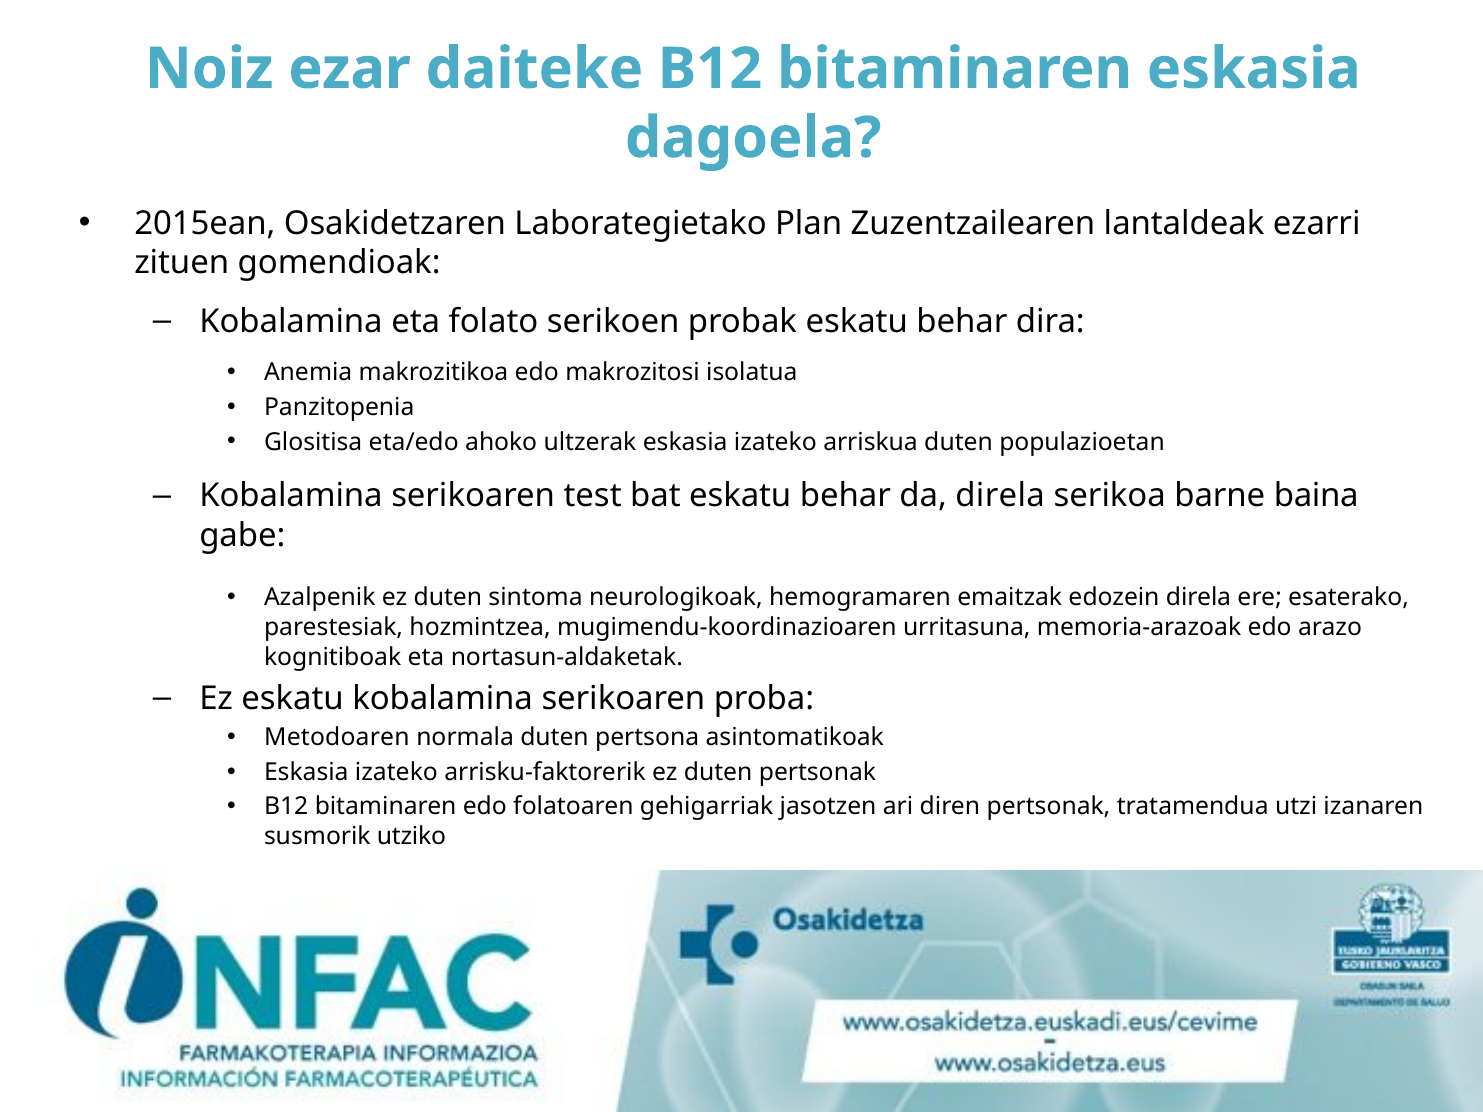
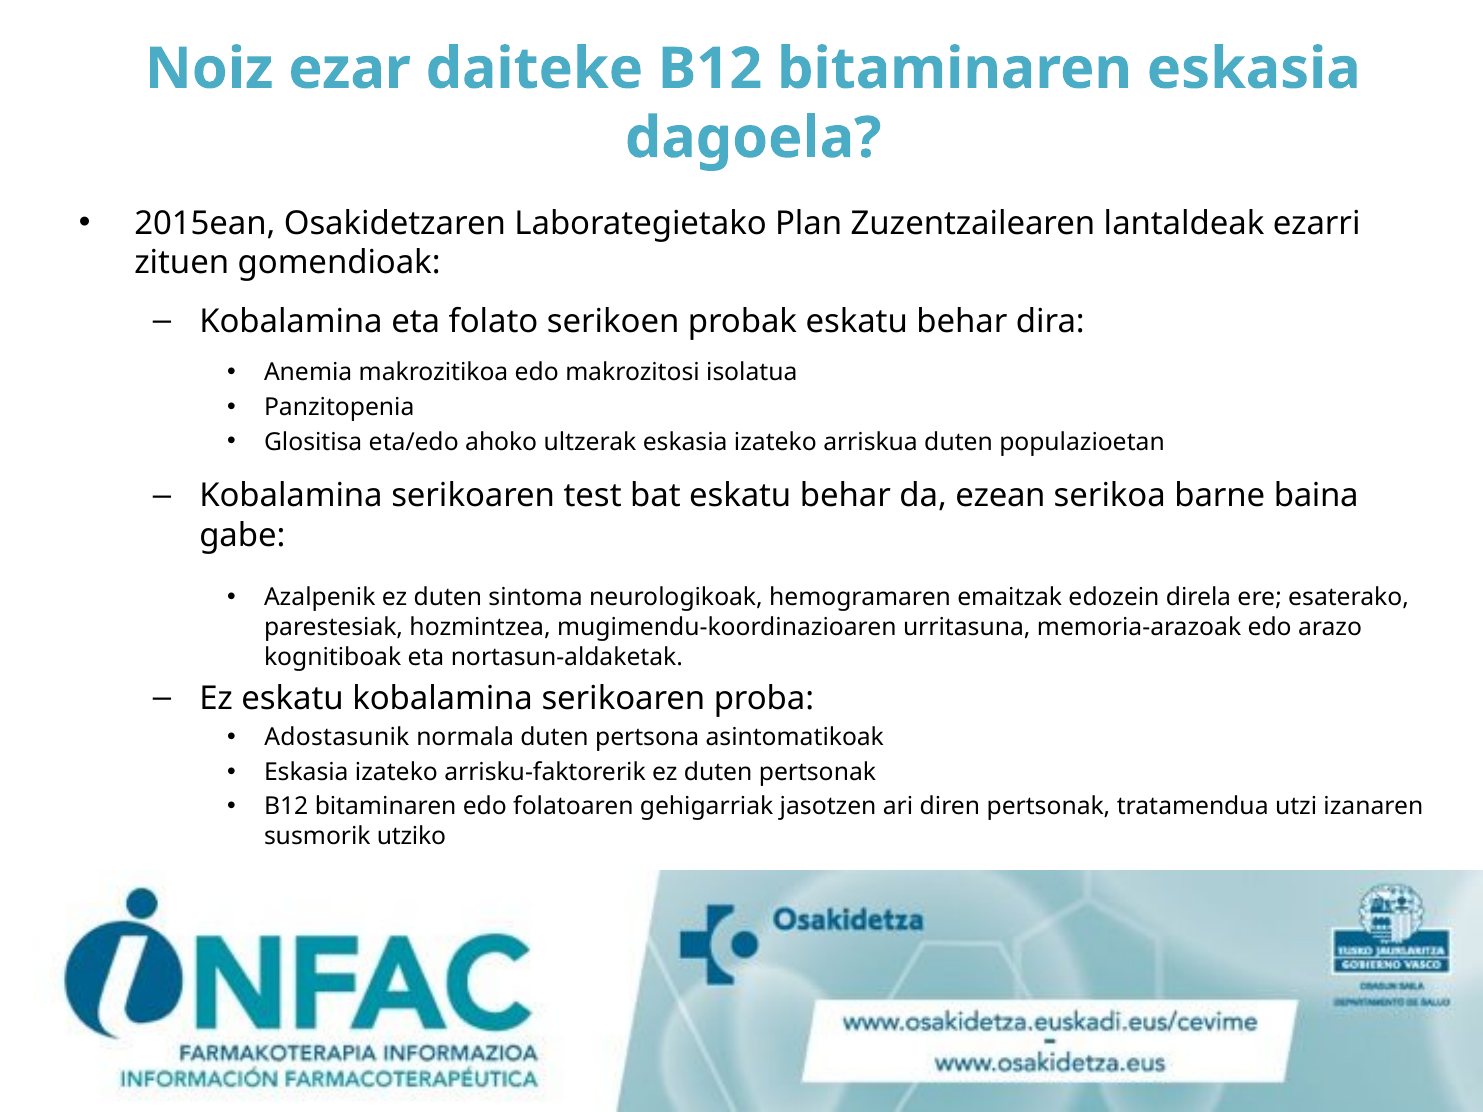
da direla: direla -> ezean (1000, 496)
Metodoaren: Metodoaren -> Adostasunik (337, 738)
